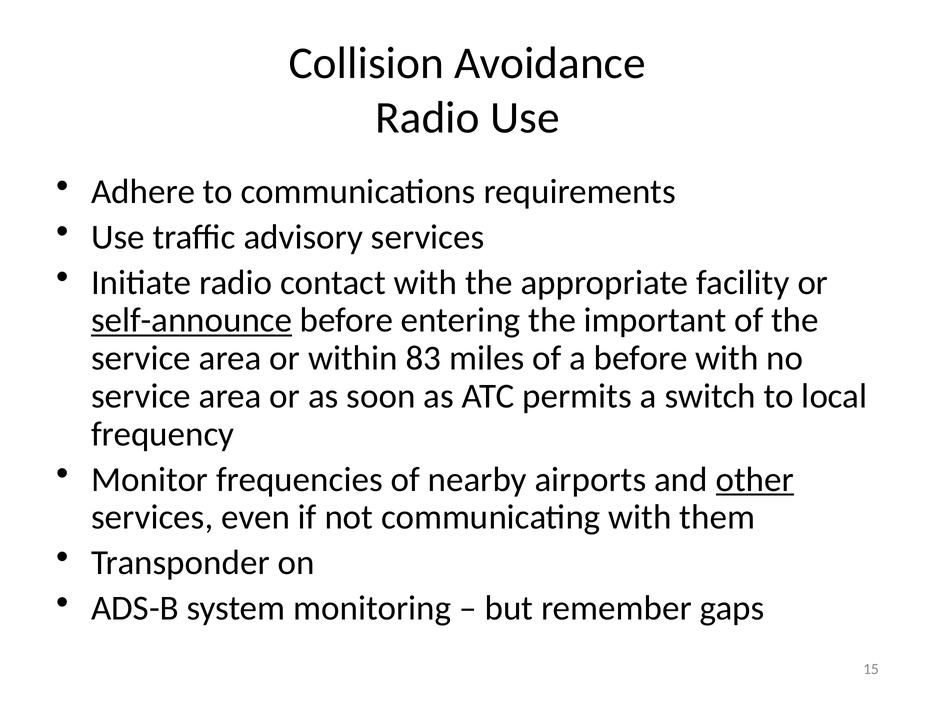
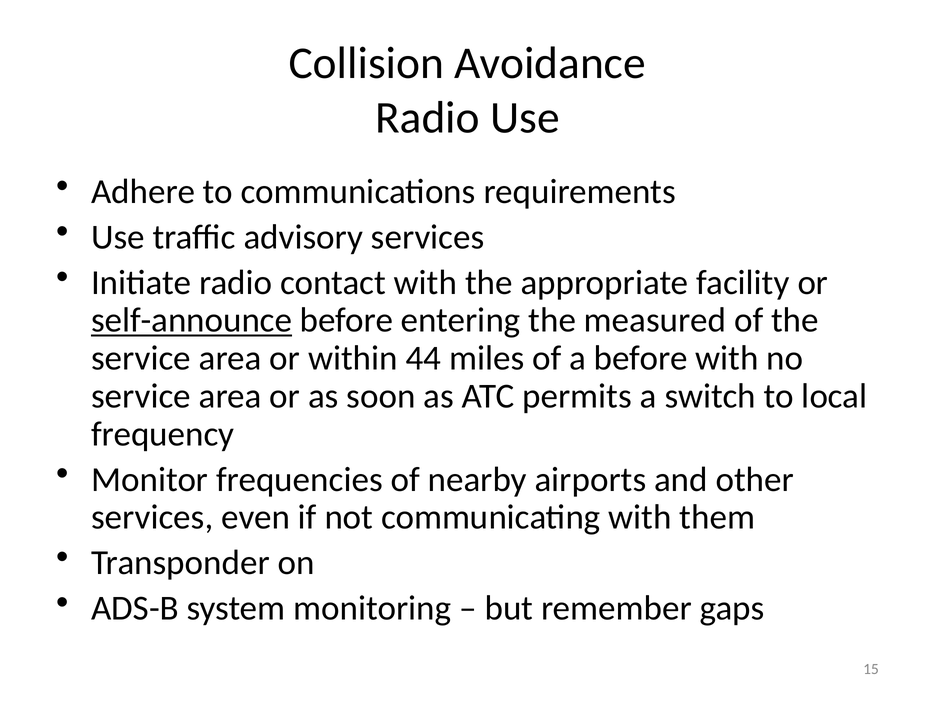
important: important -> measured (655, 320)
83: 83 -> 44 (423, 358)
other underline: present -> none (755, 480)
